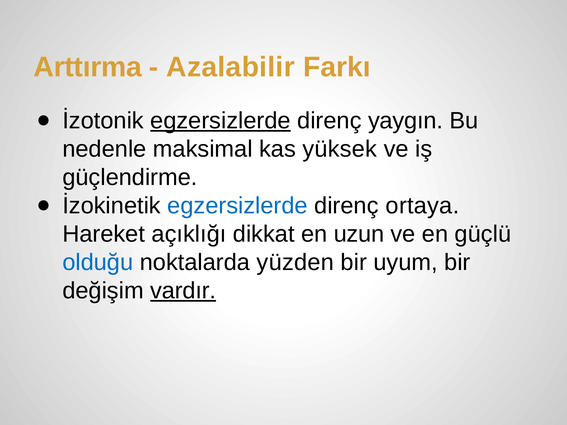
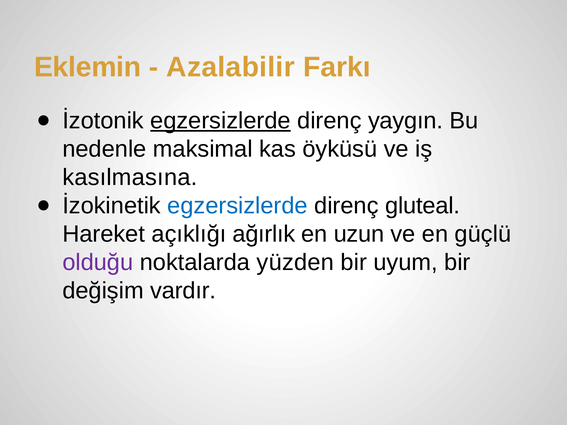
Arttırma: Arttırma -> Eklemin (88, 67)
yüksek: yüksek -> öyküsü (340, 149)
güçlendirme: güçlendirme -> kasılmasına (130, 177)
ortaya: ortaya -> gluteal (423, 206)
dikkat: dikkat -> ağırlık (264, 234)
olduğu colour: blue -> purple (98, 262)
vardır underline: present -> none (183, 291)
